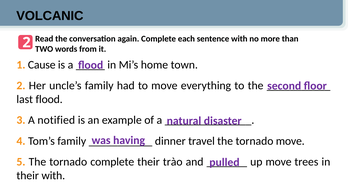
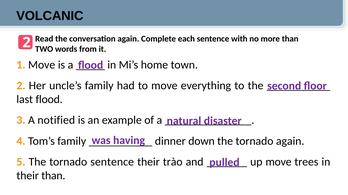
1 Cause: Cause -> Move (42, 65)
travel: travel -> down (202, 141)
tornado move: move -> again (290, 141)
tornado complete: complete -> sentence (112, 162)
their with: with -> than (53, 176)
